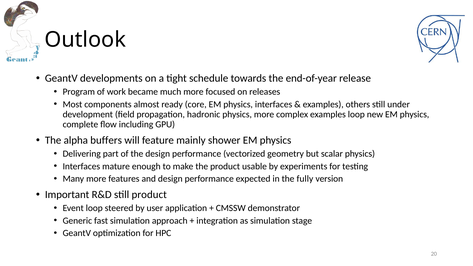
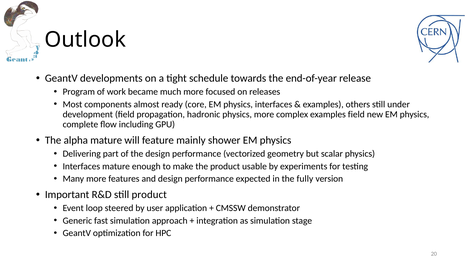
examples loop: loop -> field (356, 114)
alpha buffers: buffers -> mature (106, 140)
